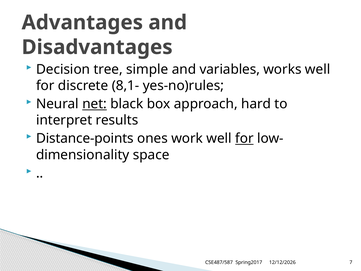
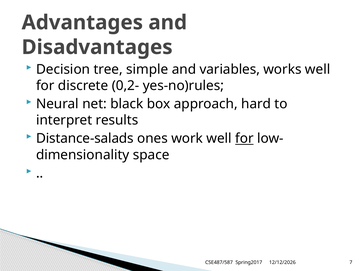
8,1-: 8,1- -> 0,2- (126, 86)
net underline: present -> none (95, 104)
Distance-points: Distance-points -> Distance-salads (85, 138)
